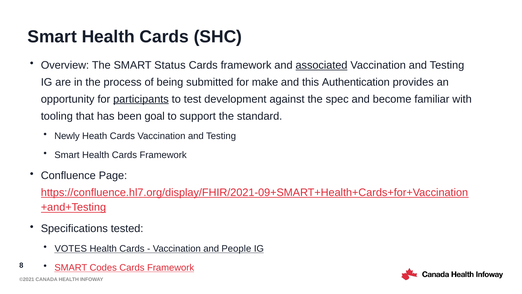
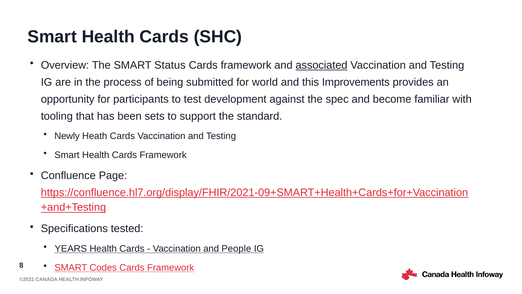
make: make -> world (265, 82)
Authentication: Authentication -> Improvements (356, 82)
participants underline: present -> none (141, 99)
goal: goal -> sets (155, 116)
VOTES: VOTES -> YEARS (71, 248)
